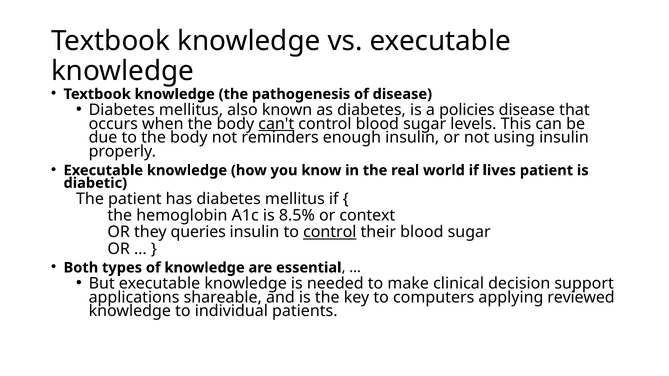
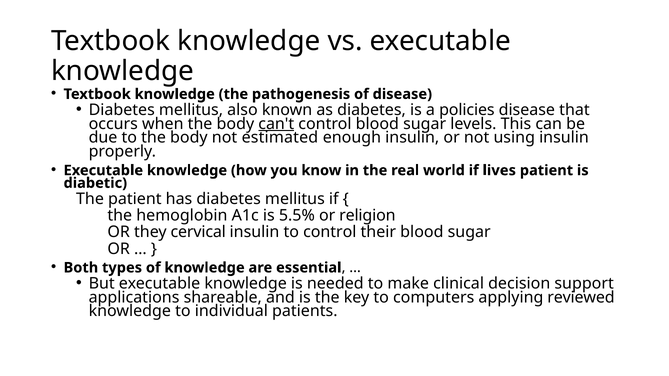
reminders: reminders -> estimated (280, 138)
8.5%: 8.5% -> 5.5% (297, 216)
context: context -> religion (367, 216)
queries: queries -> cervical (198, 232)
control underline: present -> none (330, 232)
